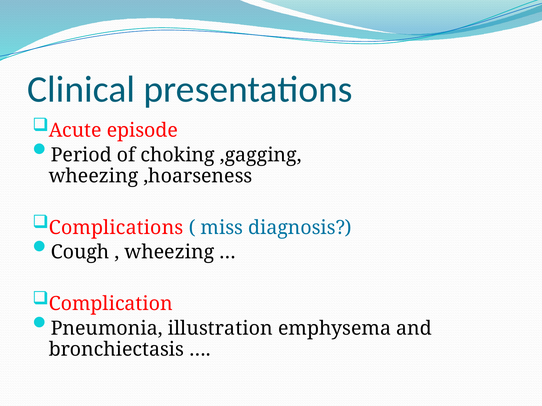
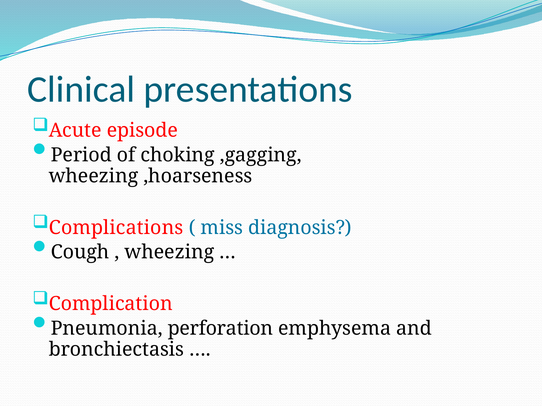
illustration: illustration -> perforation (220, 329)
